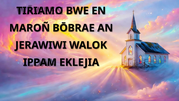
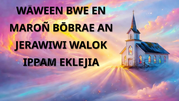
TIRIAMO: TIRIAMO -> WAWEEN (40, 11)
